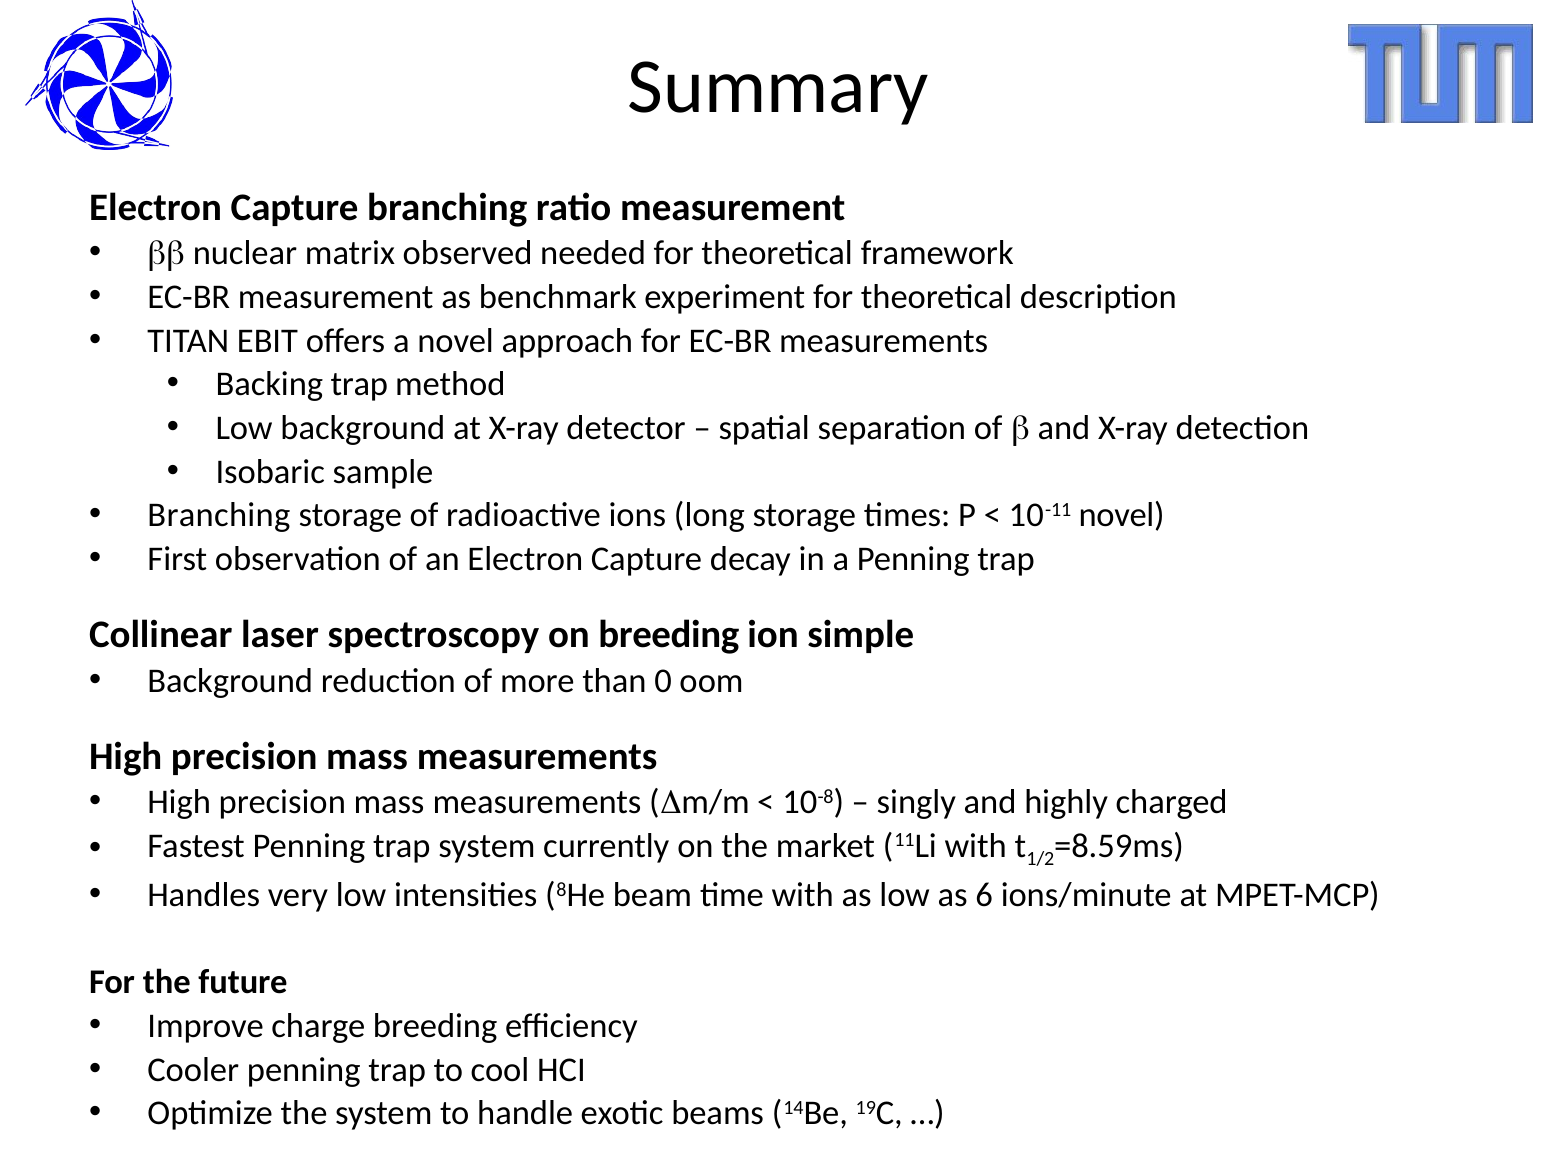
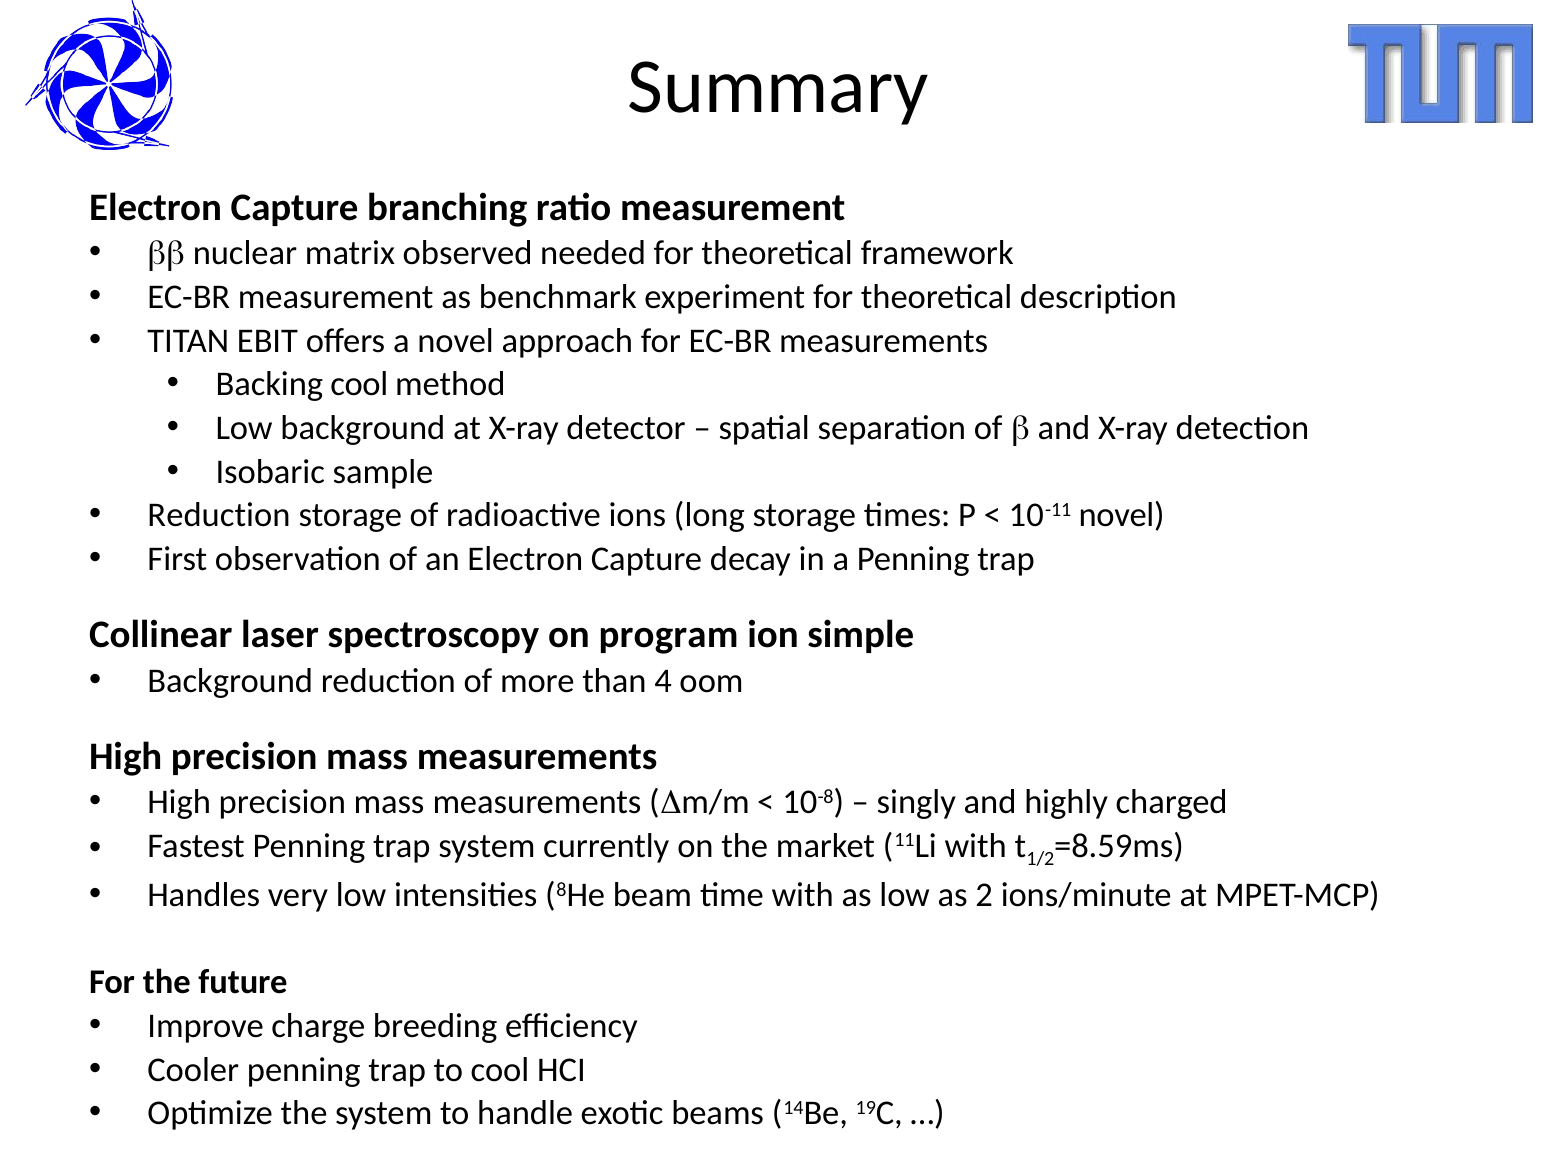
Backing trap: trap -> cool (359, 384)
Branching: Branching -> Reduction (219, 515)
on breeding: breeding -> program (669, 635)
0: 0 -> 4 (663, 680)
6: 6 -> 2 (984, 895)
